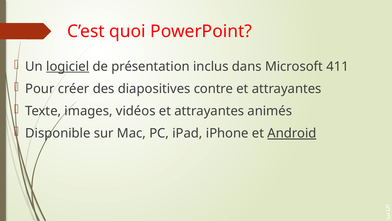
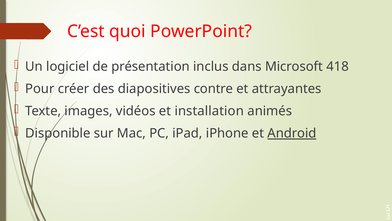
logiciel underline: present -> none (68, 66)
411: 411 -> 418 (338, 66)
vidéos et attrayantes: attrayantes -> installation (209, 111)
